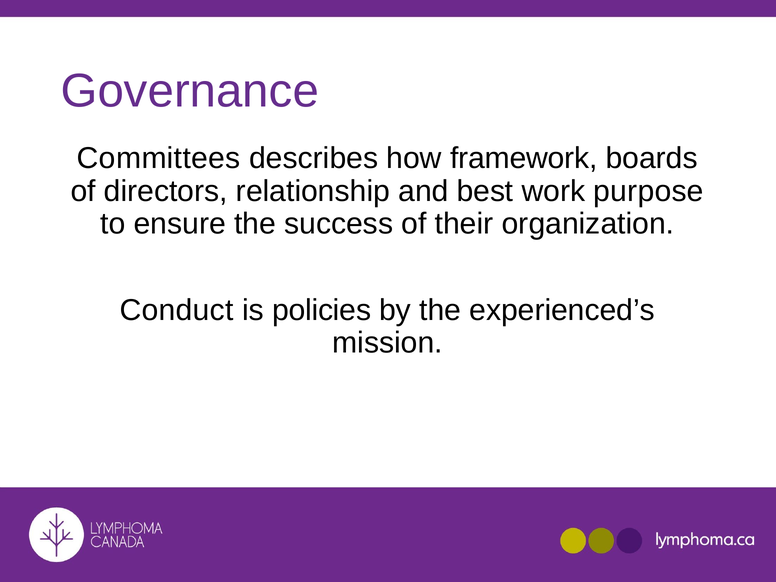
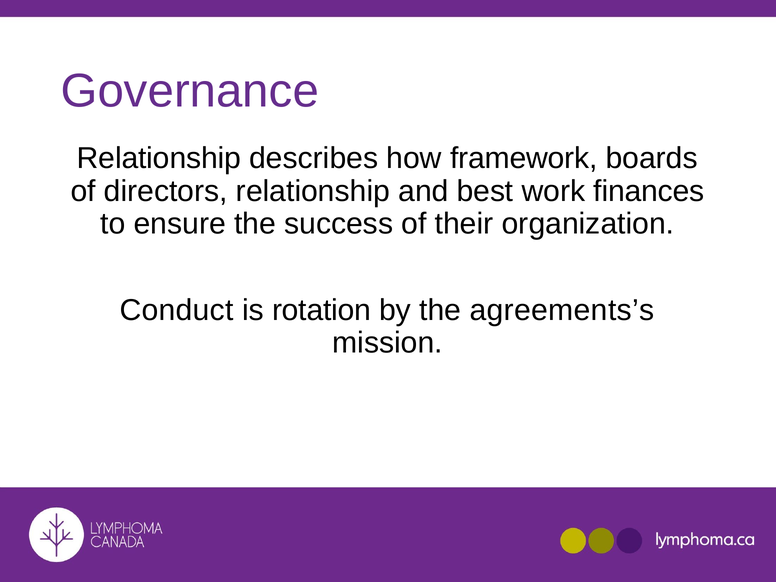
Committees: Committees -> Relationship (159, 159)
purpose: purpose -> finances (649, 191)
policies: policies -> rotation (322, 310)
experienced’s: experienced’s -> agreements’s (562, 310)
